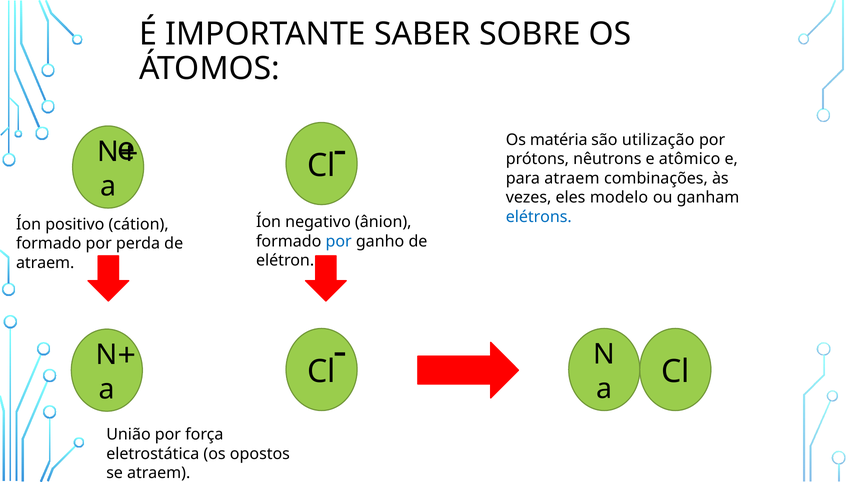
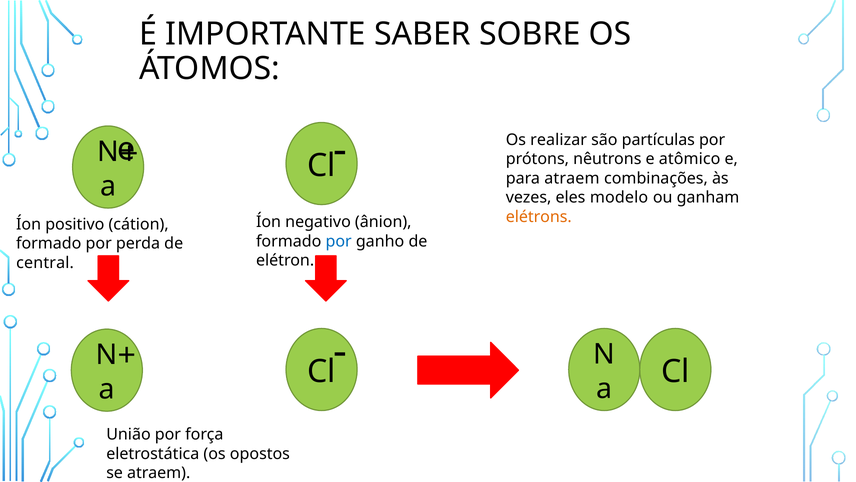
matéria: matéria -> realizar (559, 140)
utilização: utilização -> partículas (658, 140)
elétrons colour: blue -> orange (539, 217)
atraem: atraem -> central (45, 262)
